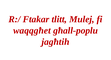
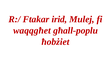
tlitt: tlitt -> irid (59, 19)
jagħtih: jagħtih -> ħobżiet (55, 42)
